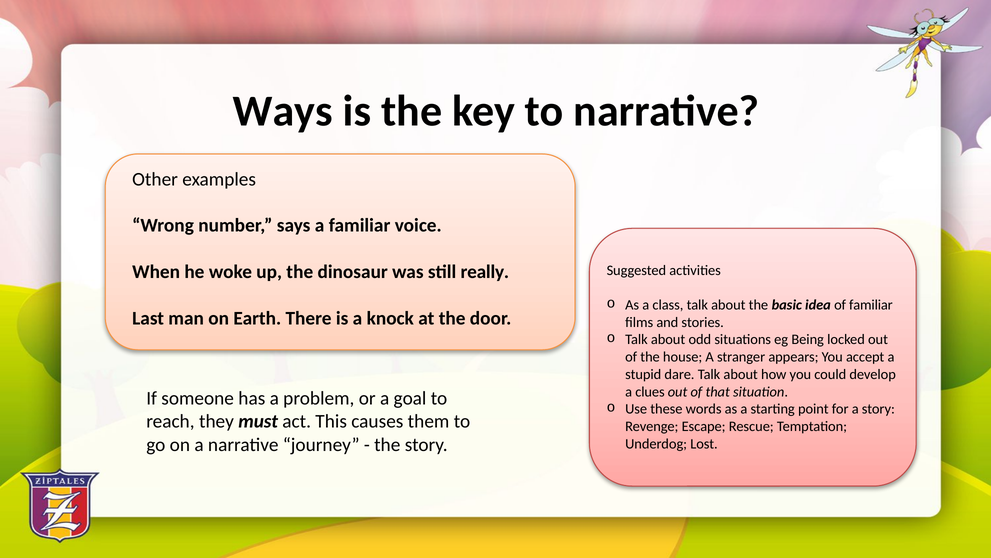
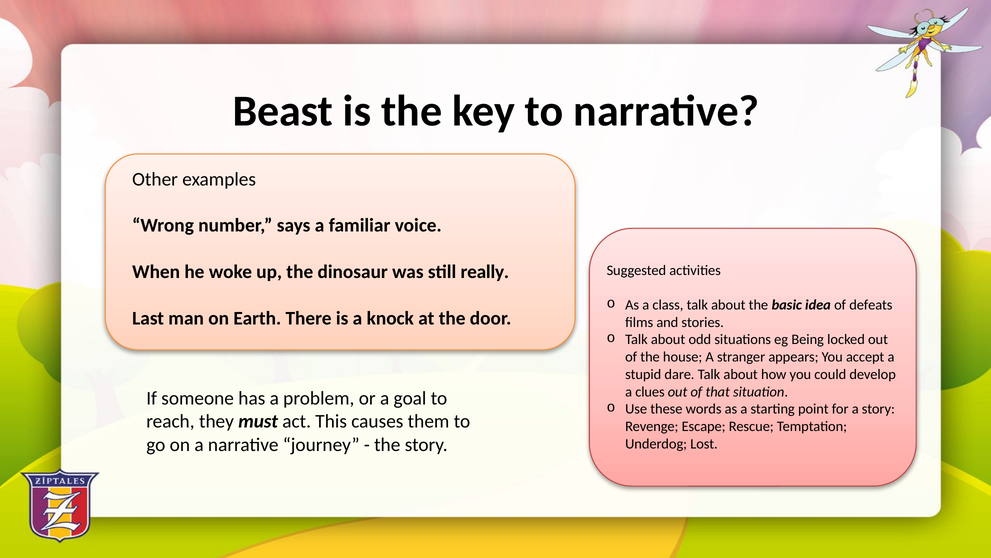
Ways: Ways -> Beast (283, 111)
of familiar: familiar -> defeats (871, 305)
